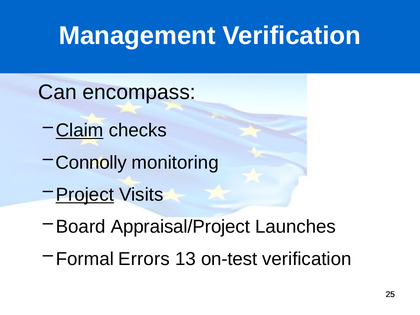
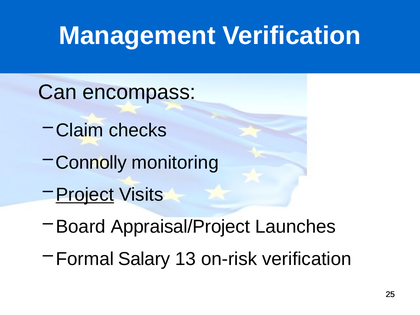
Claim underline: present -> none (80, 130)
Errors: Errors -> Salary (144, 259)
on-test: on-test -> on-risk (229, 259)
